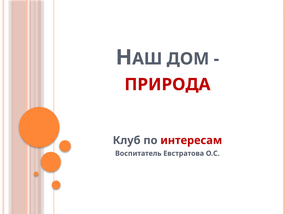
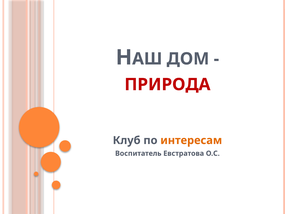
интересам colour: red -> orange (191, 140)
